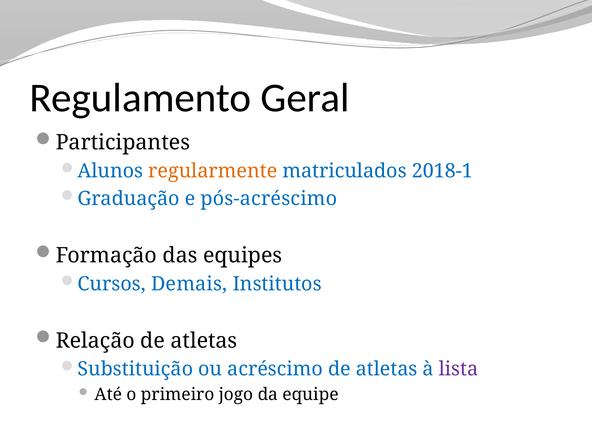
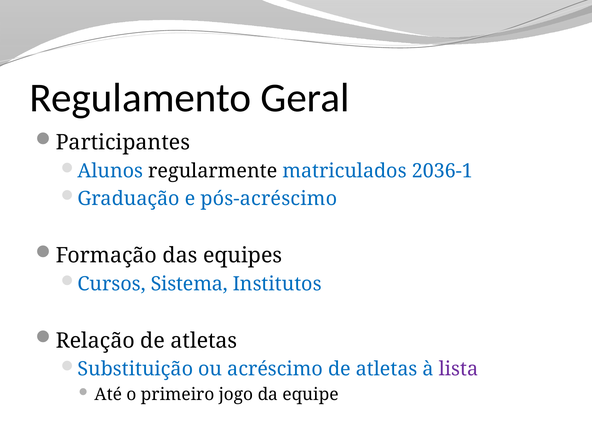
regularmente colour: orange -> black (213, 171)
2018-1: 2018-1 -> 2036-1 (442, 171)
Demais: Demais -> Sistema (189, 284)
